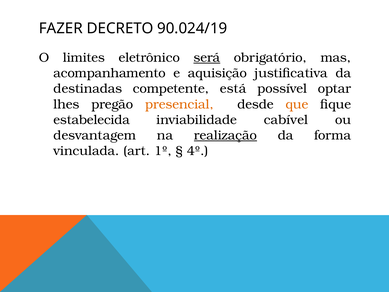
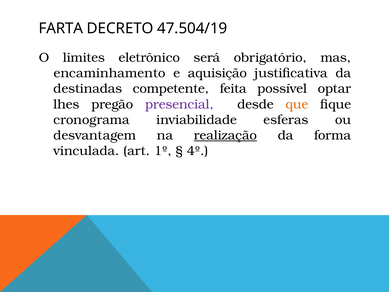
FAZER: FAZER -> FARTA (61, 28)
90.024/19: 90.024/19 -> 47.504/19 (192, 28)
será underline: present -> none (207, 57)
acompanhamento: acompanhamento -> encaminhamento (109, 73)
está: está -> feita (233, 89)
presencial colour: orange -> purple (179, 104)
estabelecida: estabelecida -> cronograma (92, 120)
cabível: cabível -> esferas (286, 120)
